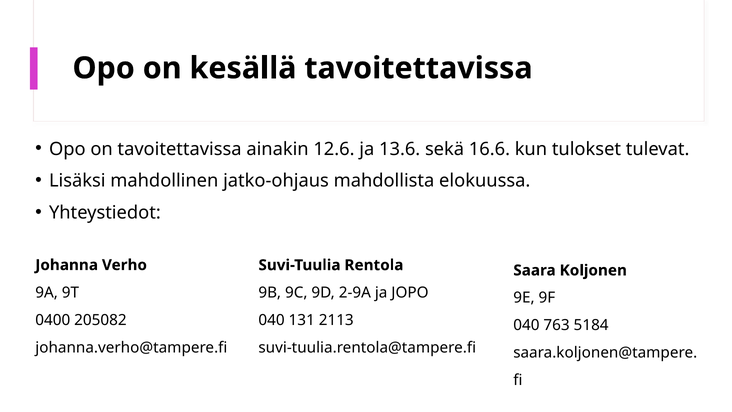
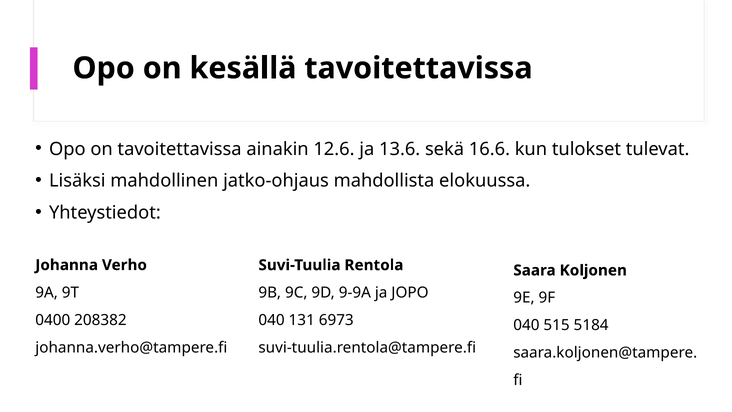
2-9A: 2-9A -> 9-9A (355, 292)
205082: 205082 -> 208382 (100, 320)
2113: 2113 -> 6973 (336, 320)
763: 763 -> 515 (557, 325)
